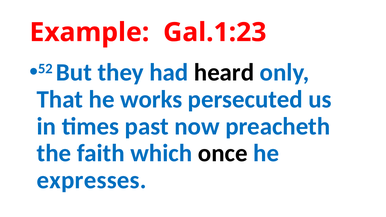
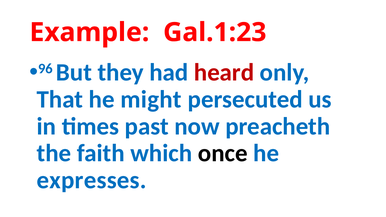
52: 52 -> 96 (45, 69)
heard colour: black -> red (224, 73)
works: works -> might (151, 99)
